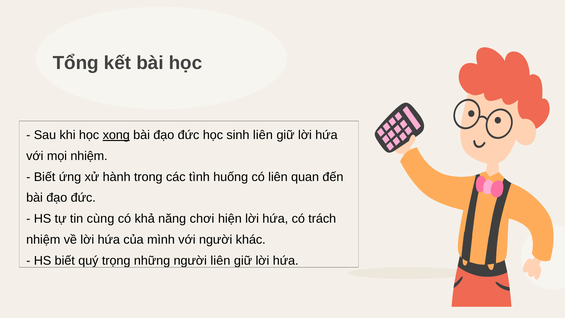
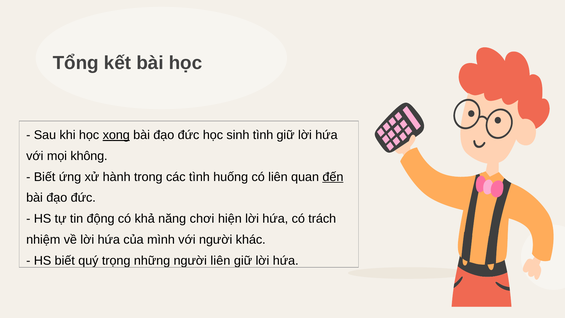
sinh liên: liên -> tình (263, 135)
mọi nhiệm: nhiệm -> không (89, 156)
đến underline: none -> present (333, 177)
cùng: cùng -> động (101, 219)
